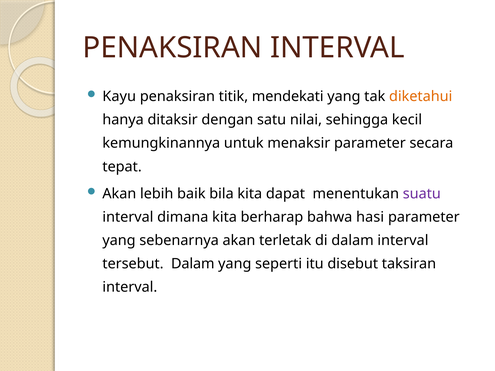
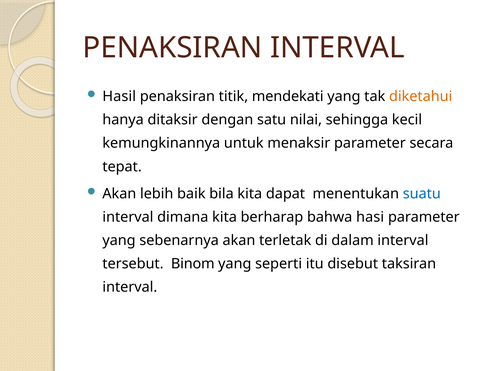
Kayu: Kayu -> Hasil (119, 97)
suatu colour: purple -> blue (422, 194)
tersebut Dalam: Dalam -> Binom (193, 264)
